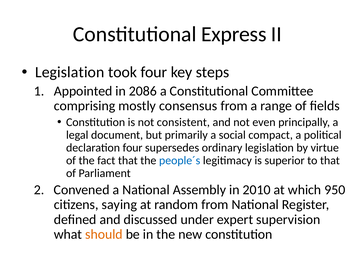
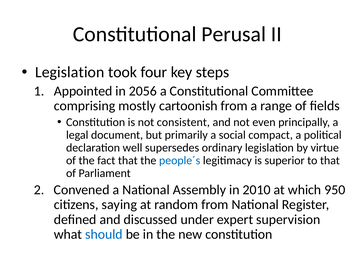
Express: Express -> Perusal (234, 34)
2086: 2086 -> 2056 (143, 91)
consensus: consensus -> cartoonish (188, 106)
declaration four: four -> well (133, 148)
should colour: orange -> blue (104, 235)
